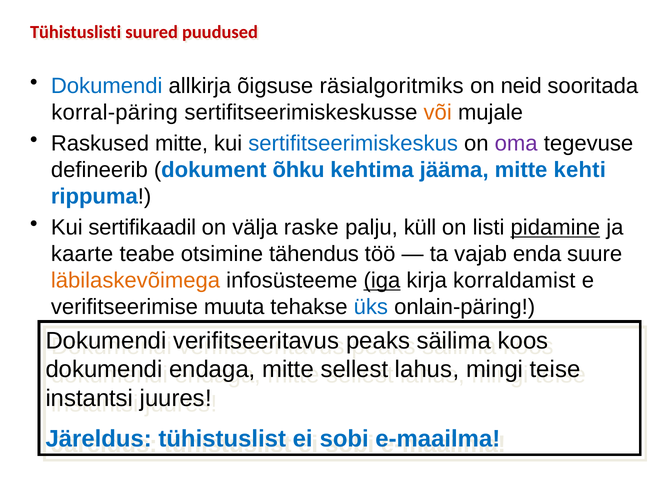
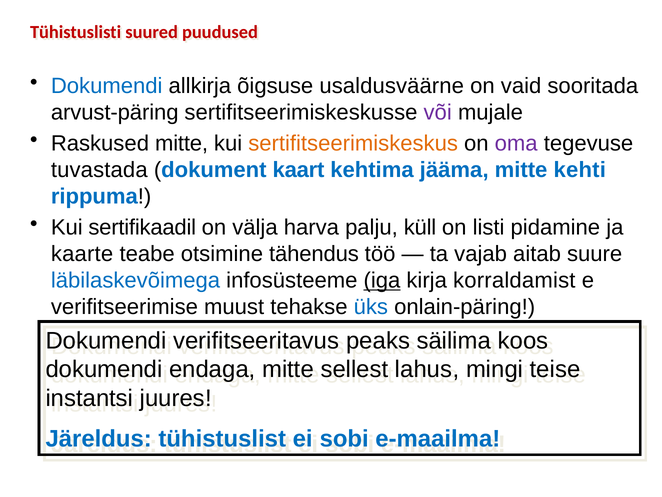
räsialgoritmiks: räsialgoritmiks -> usaldusväärne (392, 86)
neid: neid -> vaid (521, 86)
korral-päring: korral-päring -> arvust-päring (115, 113)
või colour: orange -> purple (438, 113)
sertifitseerimiskeskus colour: blue -> orange (353, 143)
defineerib: defineerib -> tuvastada (99, 170)
õhku: õhku -> kaart (299, 170)
raske: raske -> harva (311, 227)
pidamine underline: present -> none (555, 227)
enda: enda -> aitab (537, 254)
läbilaskevõimega colour: orange -> blue (136, 280)
muuta: muuta -> muust (234, 307)
